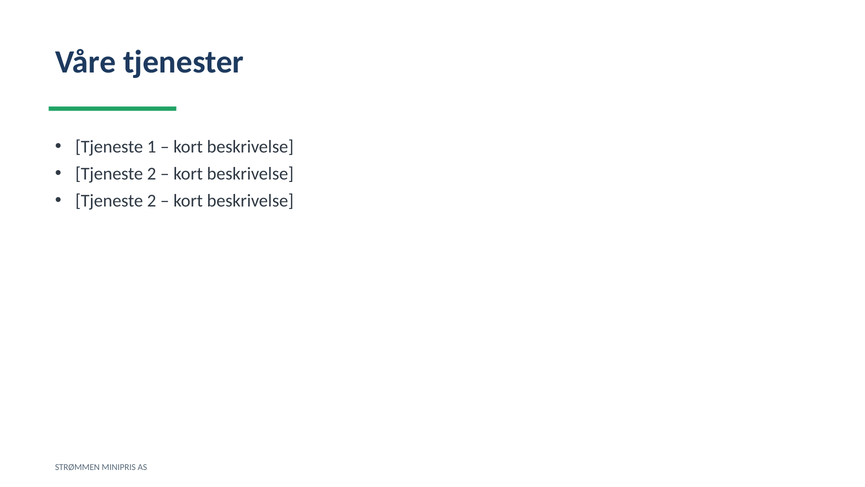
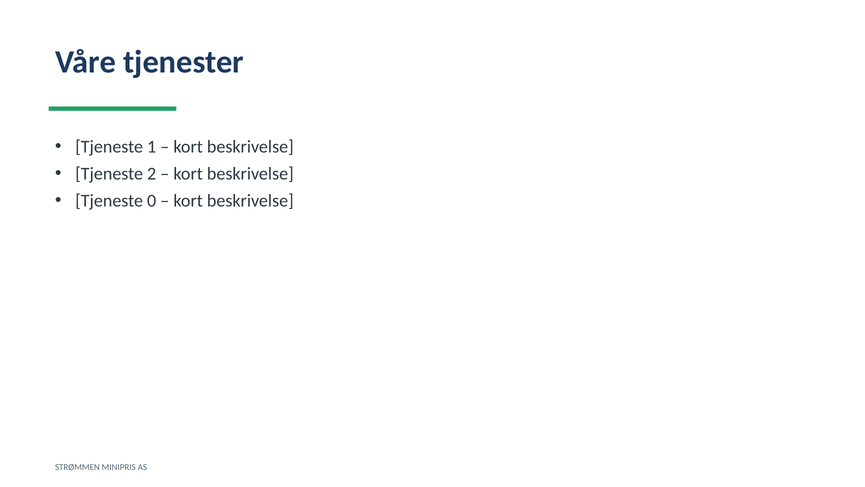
2: 2 -> 0 (152, 201)
